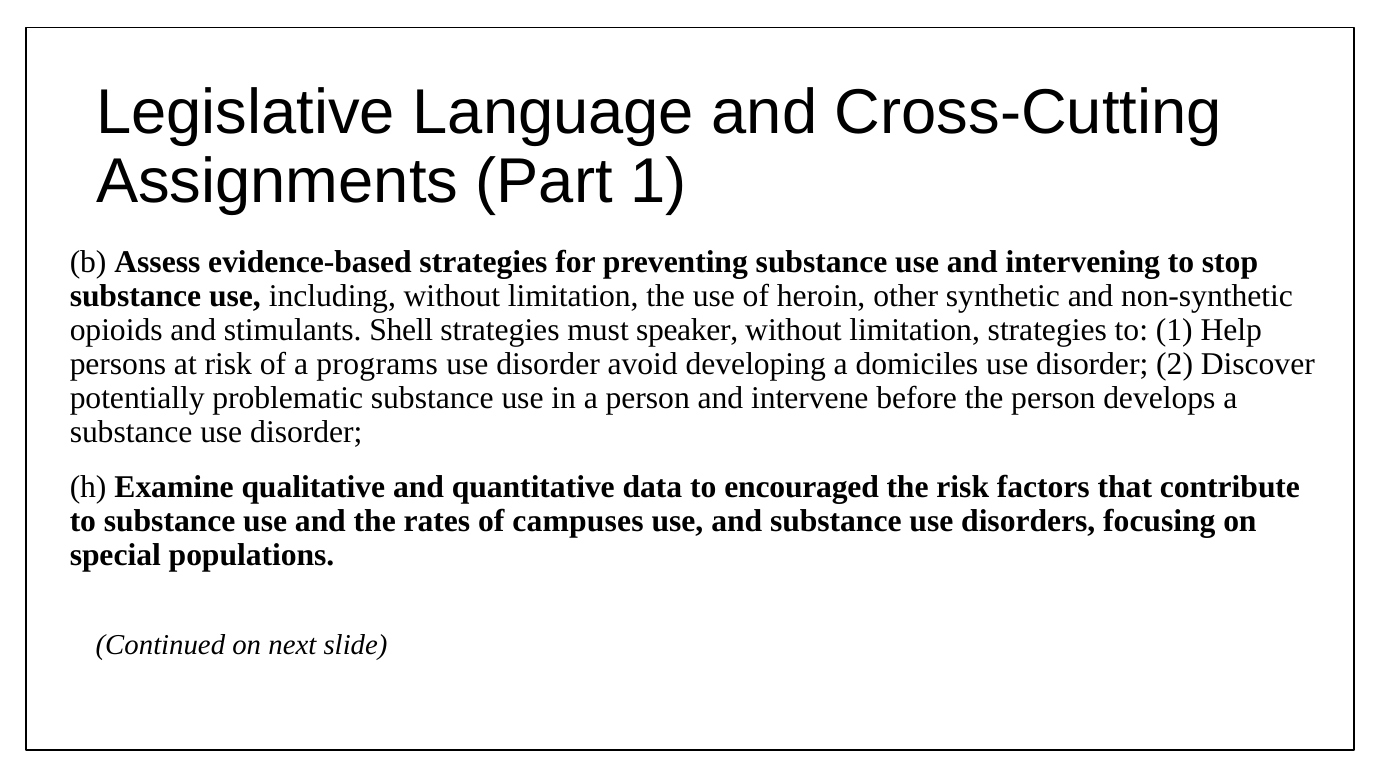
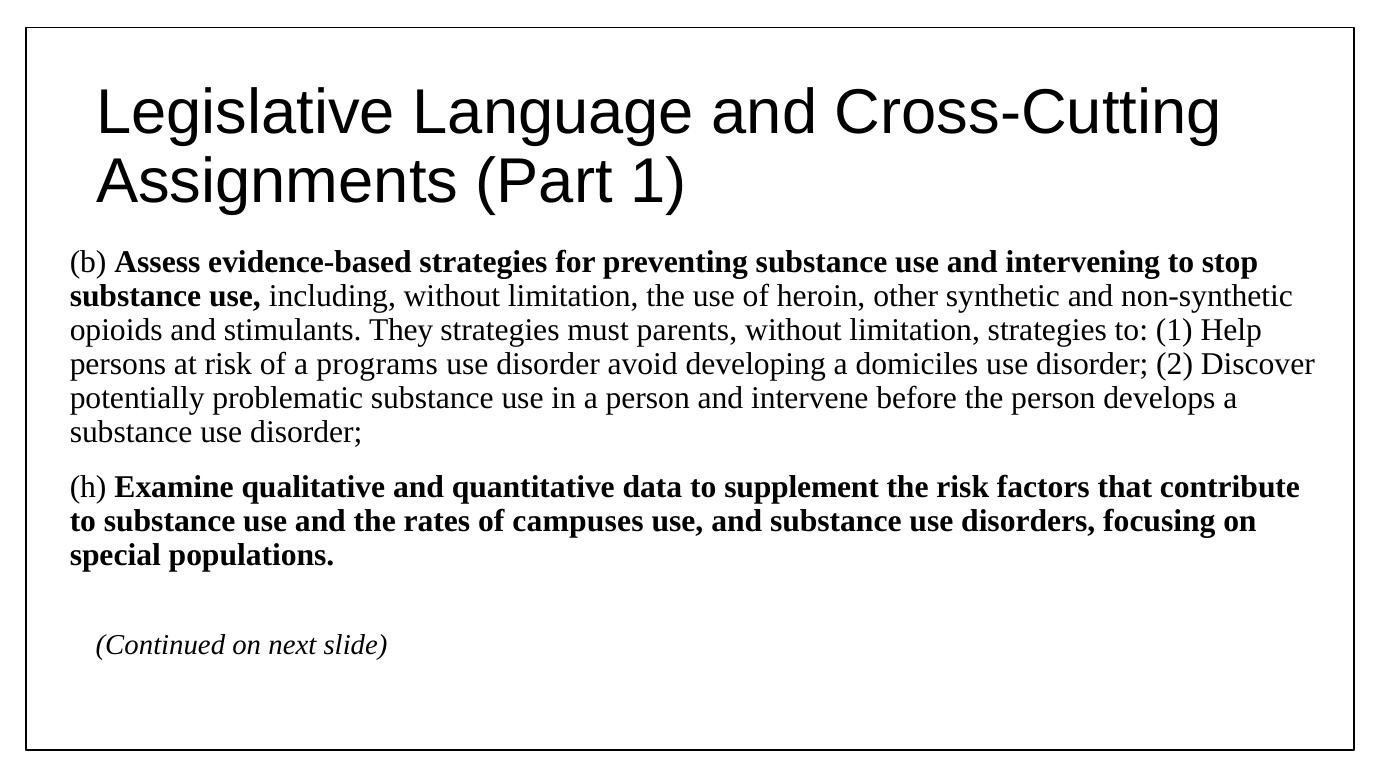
Shell: Shell -> They (401, 330)
speaker: speaker -> parents (687, 330)
encouraged: encouraged -> supplement (802, 487)
